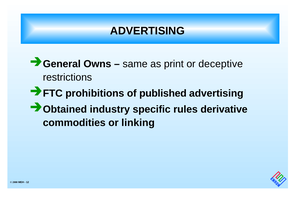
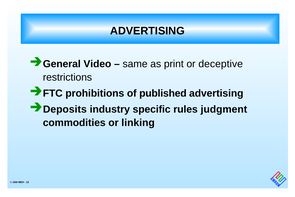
Owns: Owns -> Video (97, 64)
Obtained: Obtained -> Deposits (65, 109)
derivative: derivative -> judgment (224, 109)
